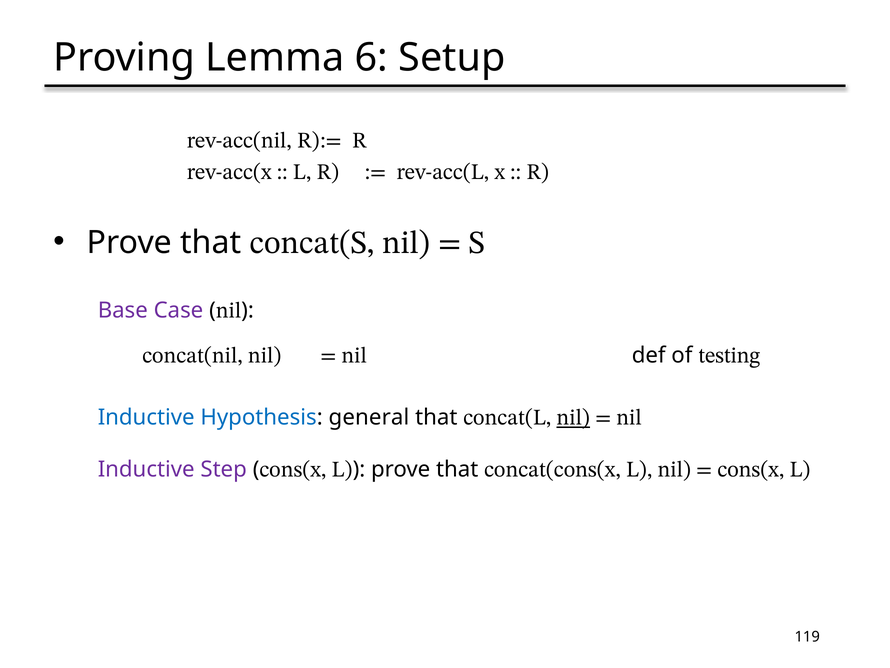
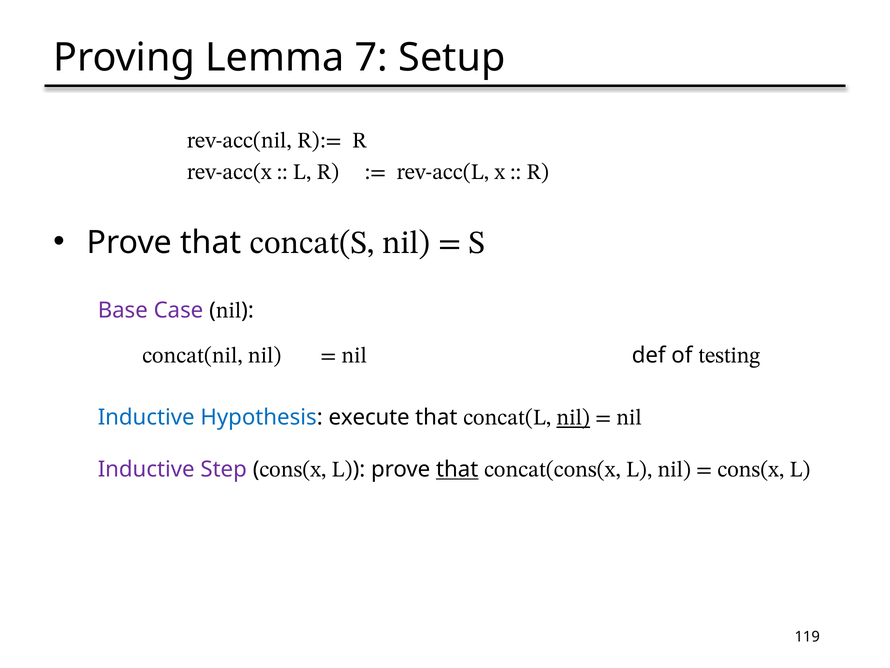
6: 6 -> 7 (371, 58)
general: general -> execute (369, 417)
that underline: none -> present (457, 469)
